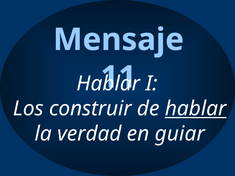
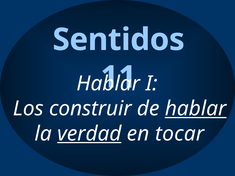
Mensaje: Mensaje -> Sentidos (119, 40)
verdad underline: none -> present (89, 134)
guiar: guiar -> tocar (180, 134)
